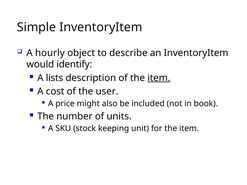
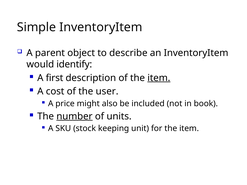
hourly: hourly -> parent (50, 53)
lists: lists -> first (55, 78)
number underline: none -> present (74, 116)
